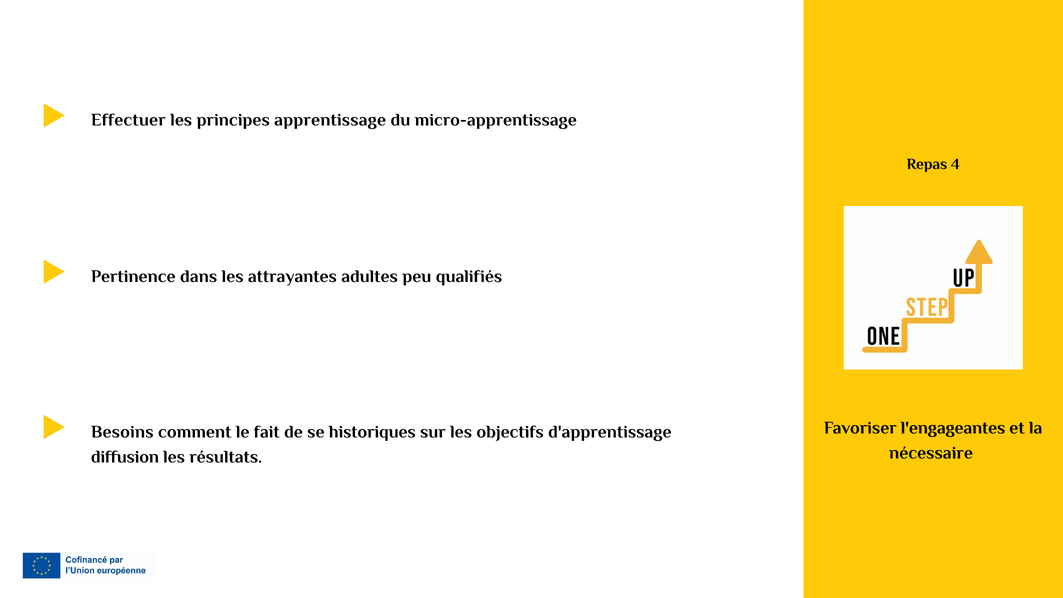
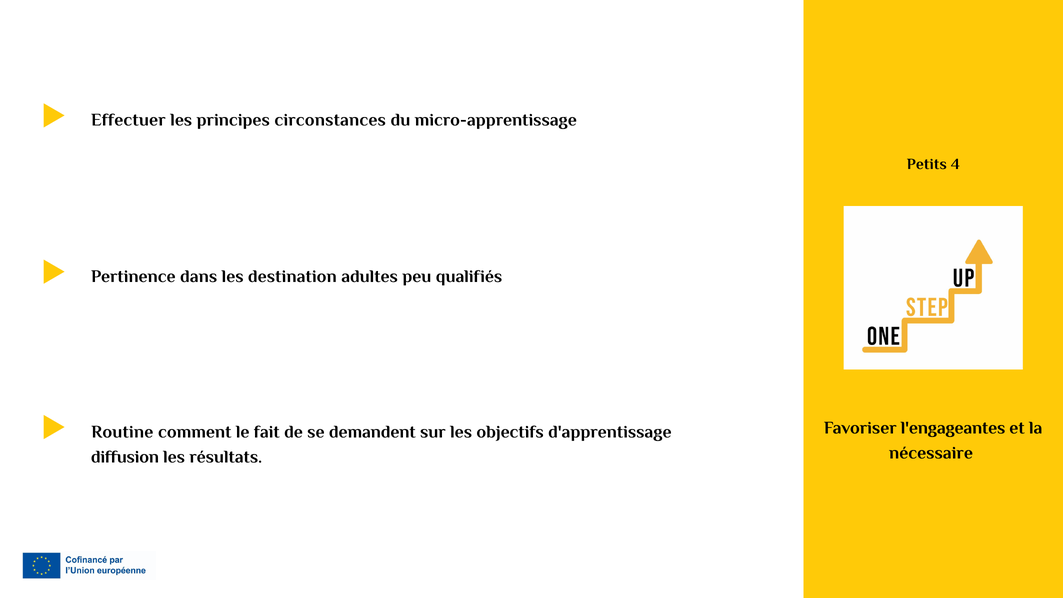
apprentissage: apprentissage -> circonstances (330, 120)
Repas: Repas -> Petits (927, 164)
attrayantes: attrayantes -> destination (292, 276)
Besoins: Besoins -> Routine (122, 432)
historiques: historiques -> demandent (372, 432)
